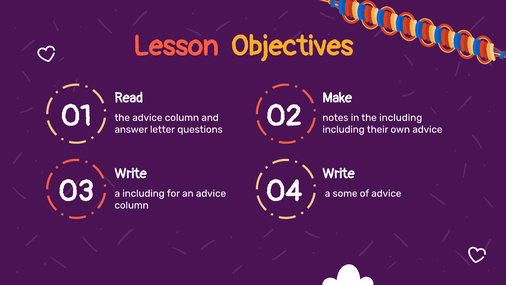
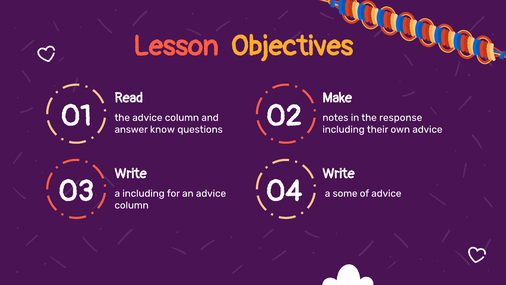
the including: including -> response (401, 117)
letter: letter -> know (162, 129)
